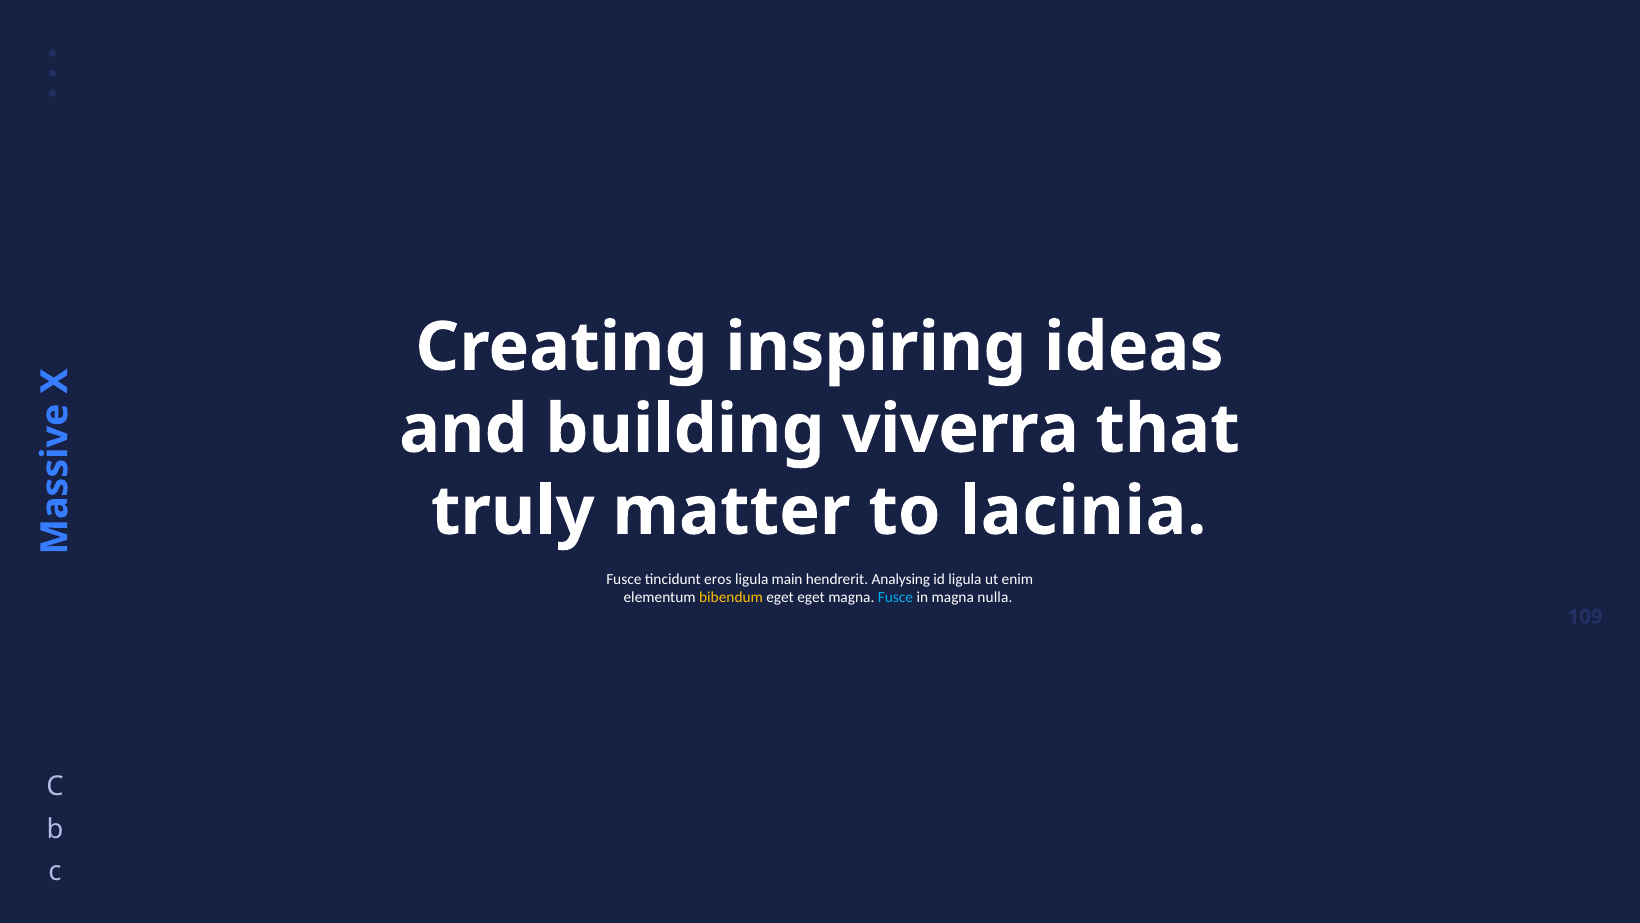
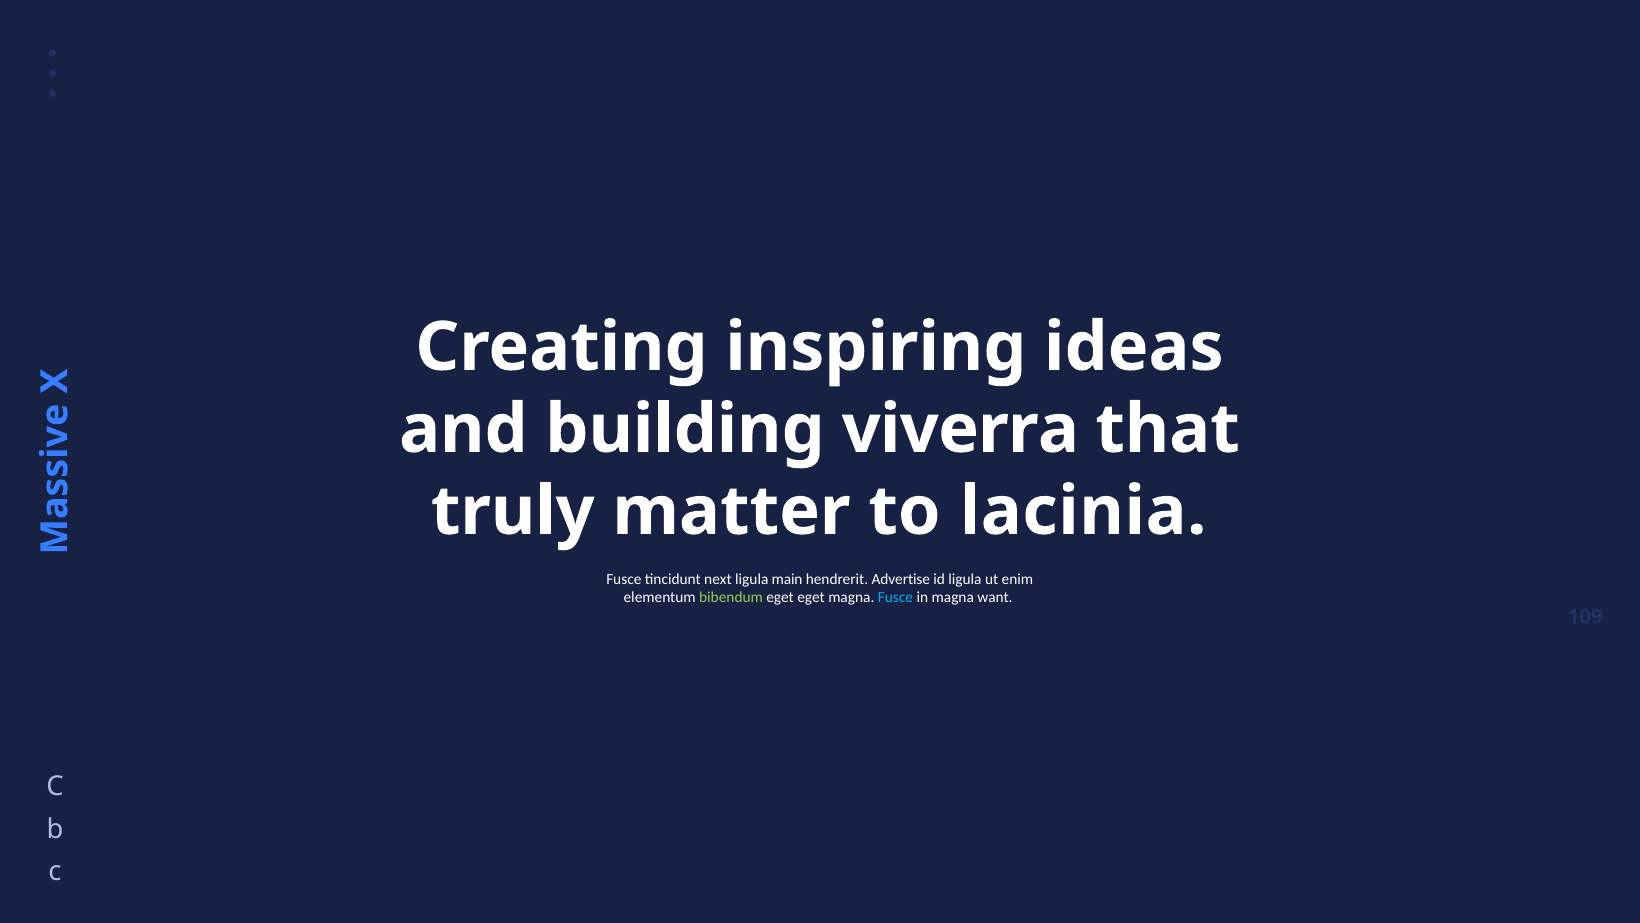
eros: eros -> next (718, 579)
Analysing: Analysing -> Advertise (901, 579)
bibendum colour: yellow -> light green (731, 597)
nulla: nulla -> want (995, 597)
